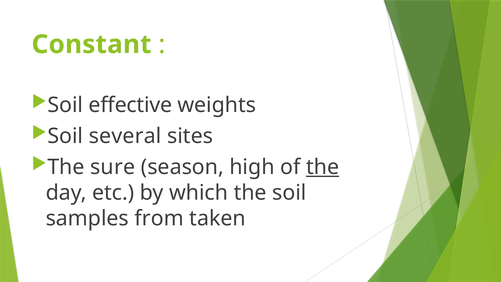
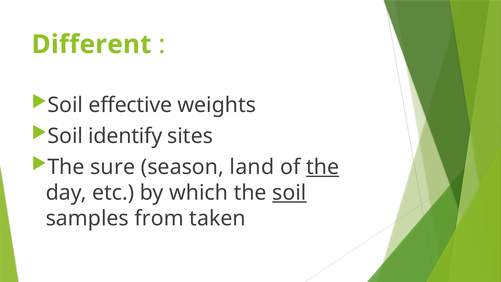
Constant: Constant -> Different (92, 44)
several: several -> identify (125, 136)
high: high -> land (252, 167)
soil underline: none -> present (289, 193)
